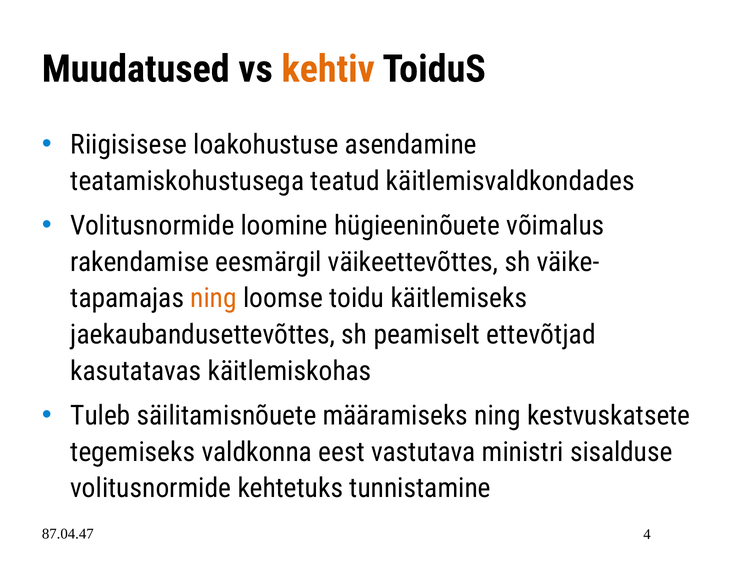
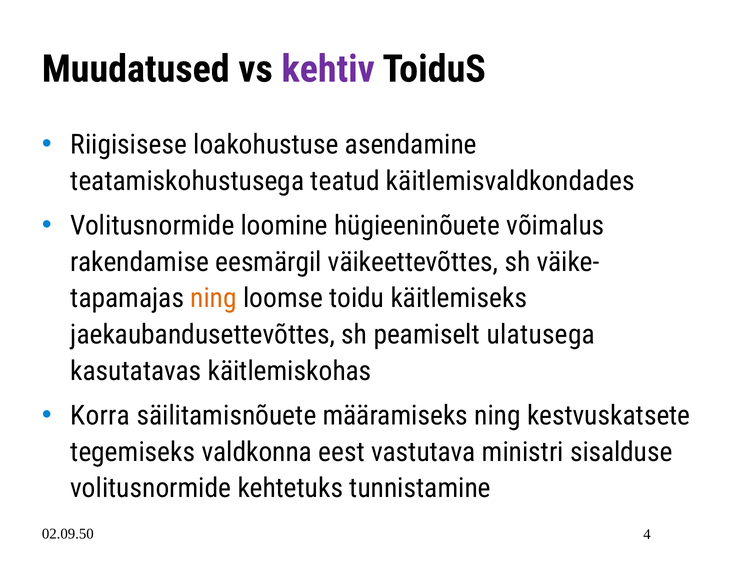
kehtiv colour: orange -> purple (328, 69)
ettevõtjad: ettevõtjad -> ulatusega (541, 334)
Tuleb: Tuleb -> Korra (100, 415)
87.04.47: 87.04.47 -> 02.09.50 (68, 533)
